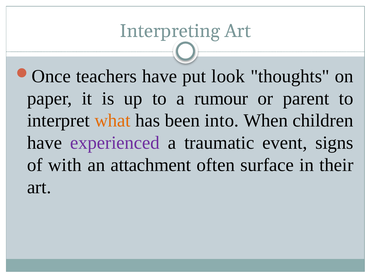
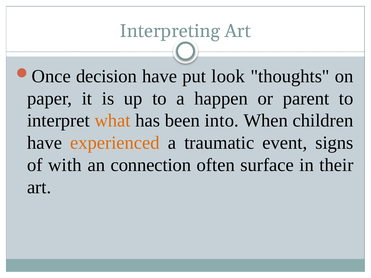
teachers: teachers -> decision (106, 76)
rumour: rumour -> happen (221, 98)
experienced colour: purple -> orange (115, 143)
attachment: attachment -> connection (151, 165)
